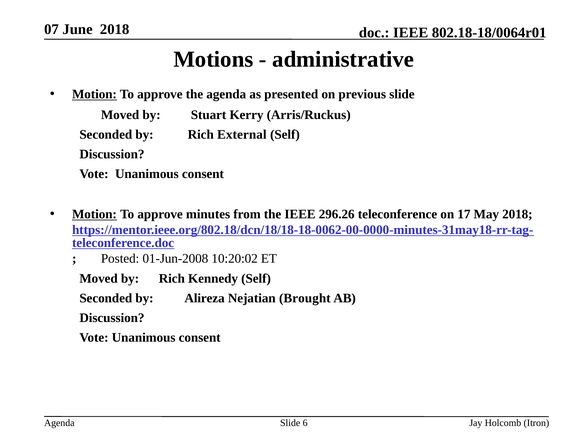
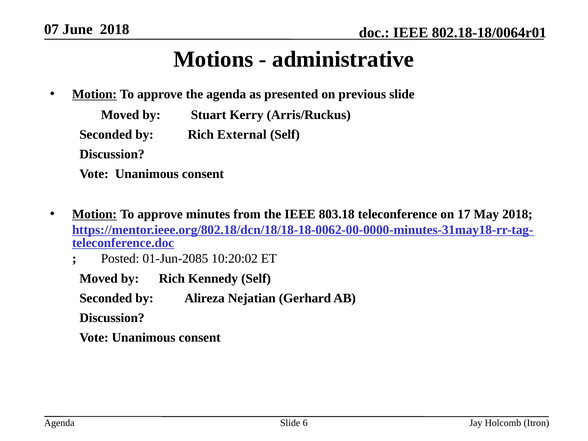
296.26: 296.26 -> 803.18 (337, 214)
01-Jun-2008: 01-Jun-2008 -> 01-Jun-2085 (175, 259)
Brought: Brought -> Gerhard (305, 298)
